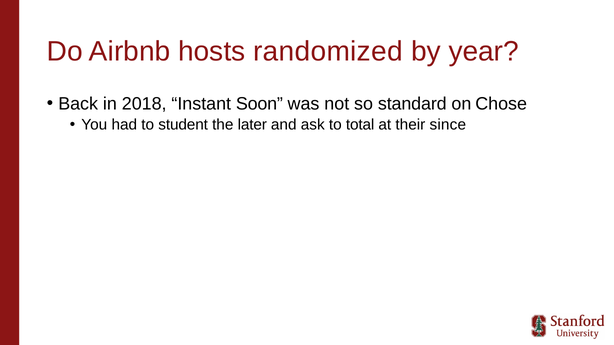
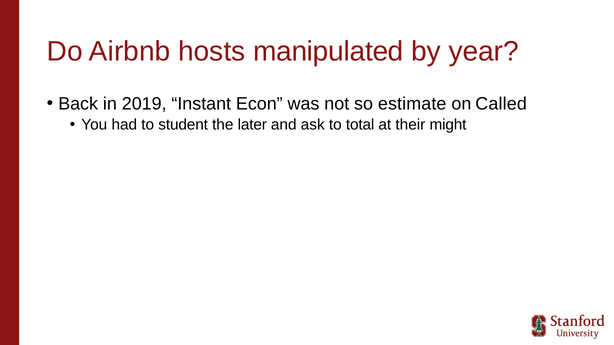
randomized: randomized -> manipulated (328, 52)
2018: 2018 -> 2019 (144, 104)
Soon: Soon -> Econ (259, 104)
standard: standard -> estimate (412, 104)
Chose: Chose -> Called (501, 104)
since: since -> might (448, 125)
